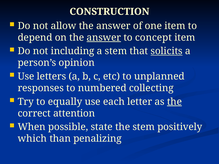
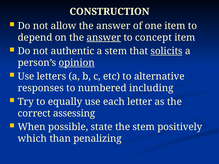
including: including -> authentic (73, 51)
opinion underline: none -> present (77, 63)
unplanned: unplanned -> alternative (159, 76)
collecting: collecting -> including (151, 88)
the underline: present -> none (174, 102)
attention: attention -> assessing (74, 113)
